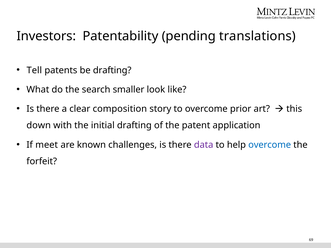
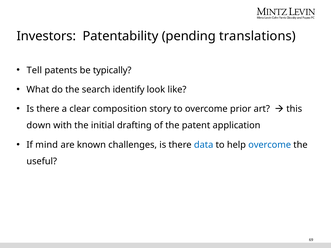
be drafting: drafting -> typically (112, 70)
smaller: smaller -> identify (129, 90)
meet: meet -> mind (47, 145)
data colour: purple -> blue (204, 145)
forfeit: forfeit -> useful (42, 161)
